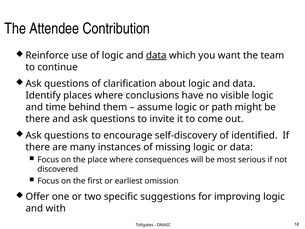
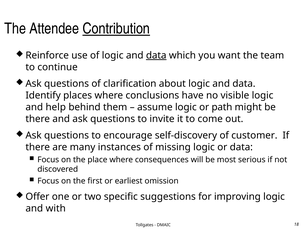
Contribution underline: none -> present (116, 29)
time: time -> help (56, 107)
identified: identified -> customer (254, 135)
